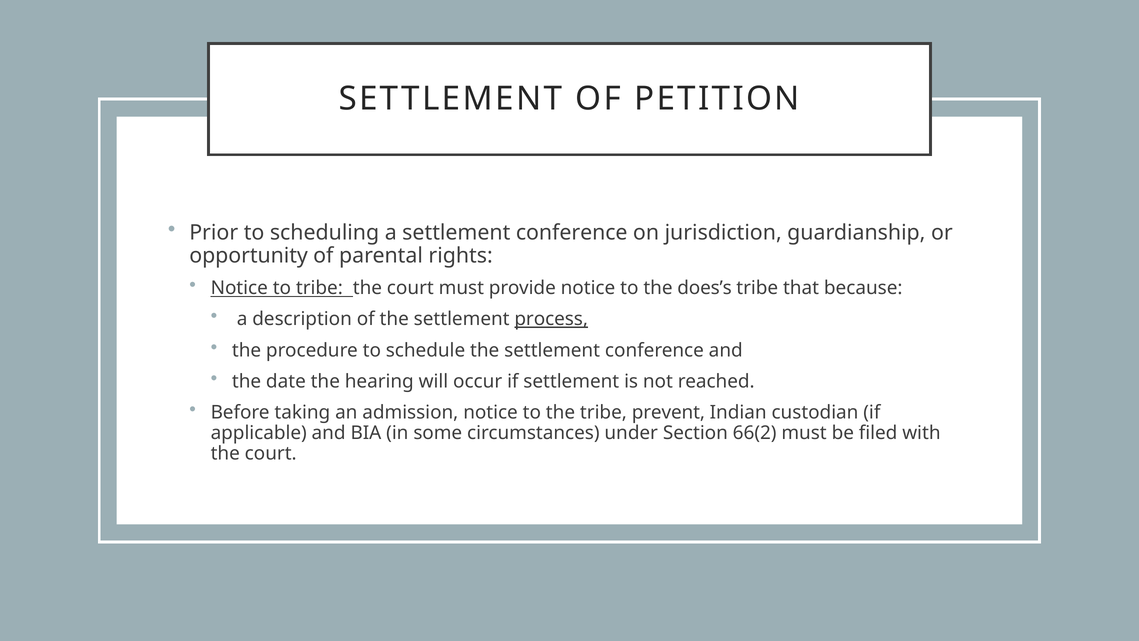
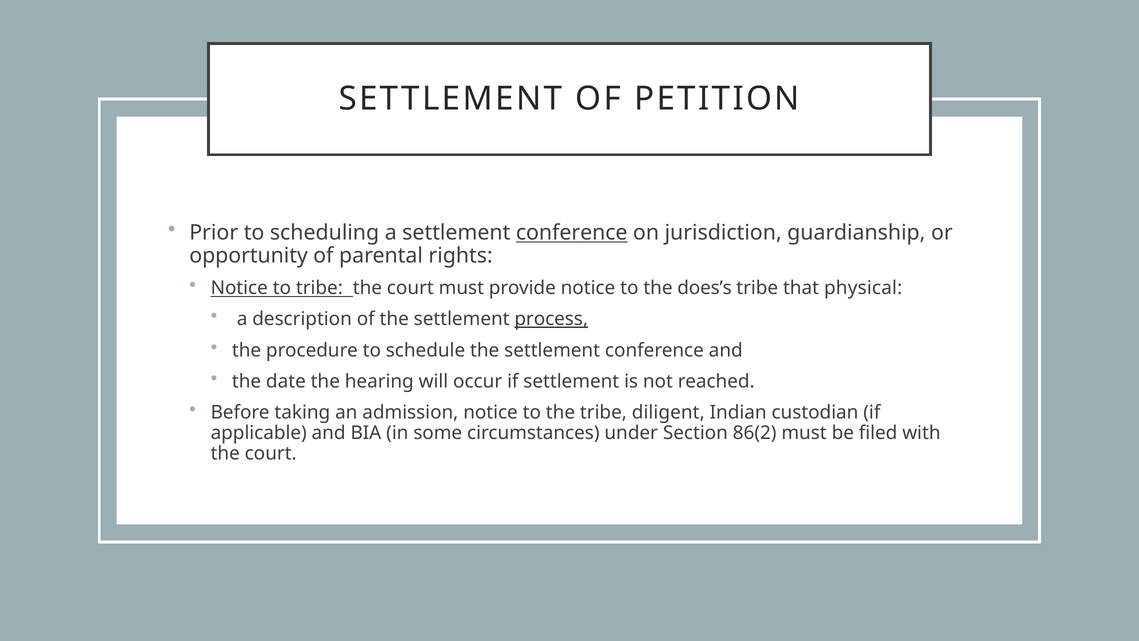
conference underline: none -> present (572, 233)
because: because -> physical (863, 288)
prevent: prevent -> diligent (668, 412)
66(2: 66(2 -> 86(2 (755, 433)
